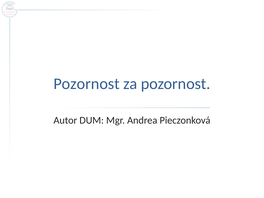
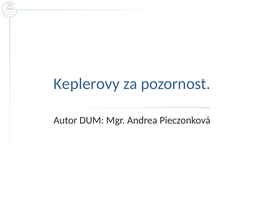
Pozornost: Pozornost -> Keplerovy (87, 84)
